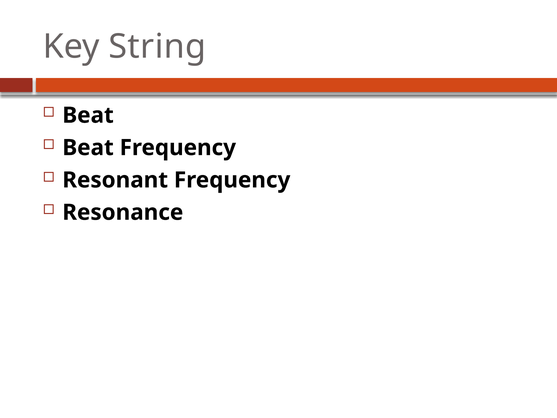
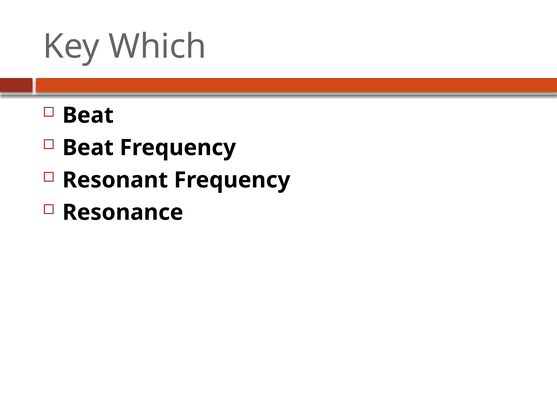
String: String -> Which (158, 46)
